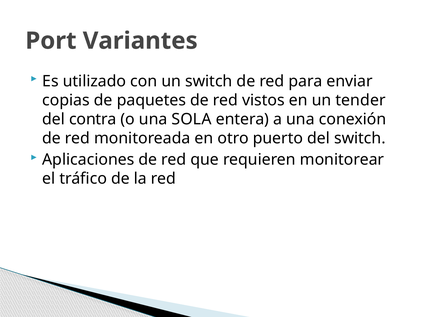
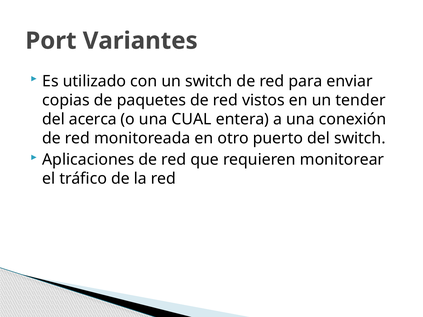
contra: contra -> acerca (93, 119)
SOLA: SOLA -> CUAL (192, 119)
